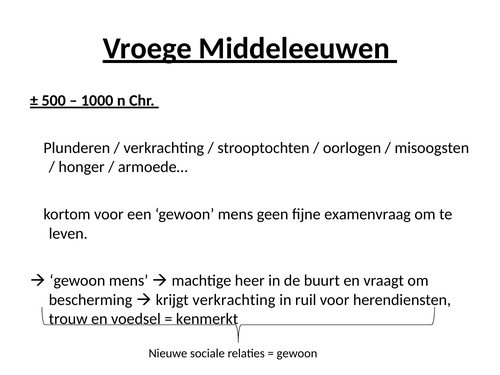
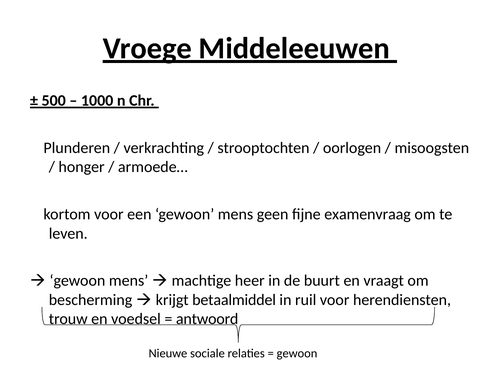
krijgt verkrachting: verkrachting -> betaalmiddel (234, 300)
kenmerkt: kenmerkt -> antwoord (207, 319)
